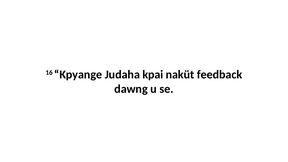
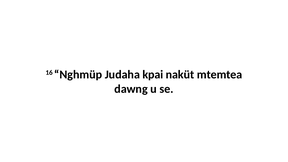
Kpyange: Kpyange -> Nghmüp (78, 75)
feedback: feedback -> mtemtea (220, 75)
